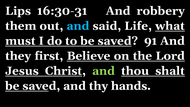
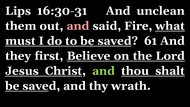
robbery: robbery -> unclean (161, 11)
and colour: light blue -> pink (78, 26)
Life: Life -> Fire (138, 26)
91: 91 -> 61 (151, 41)
hands: hands -> wrath (131, 86)
